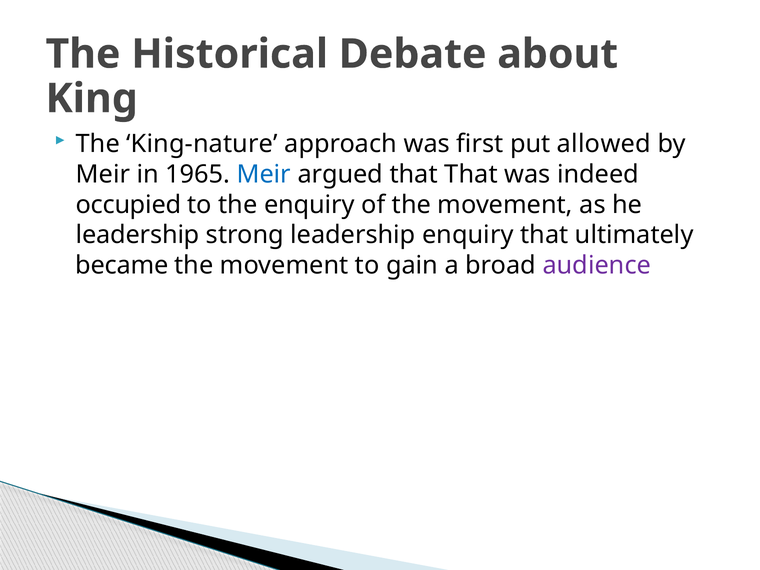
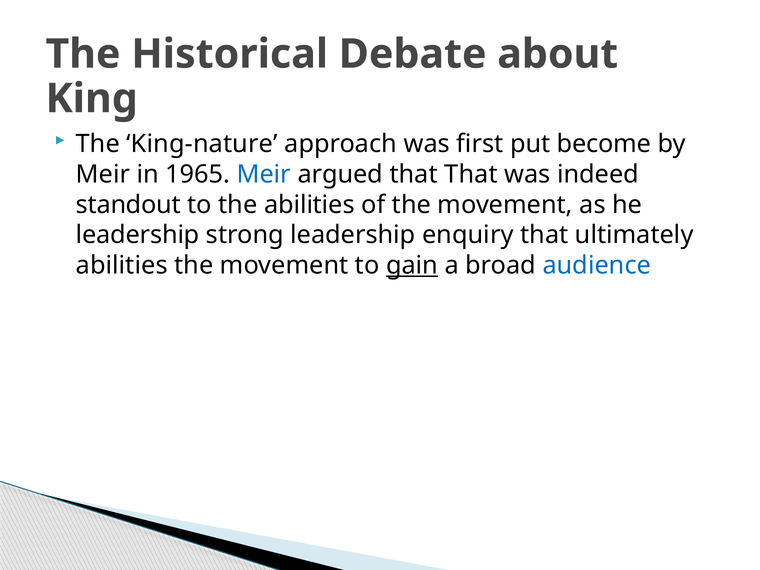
allowed: allowed -> become (604, 144)
occupied: occupied -> standout (128, 205)
the enquiry: enquiry -> abilities (309, 205)
became: became -> abilities (122, 265)
gain underline: none -> present (412, 265)
audience colour: purple -> blue (597, 265)
